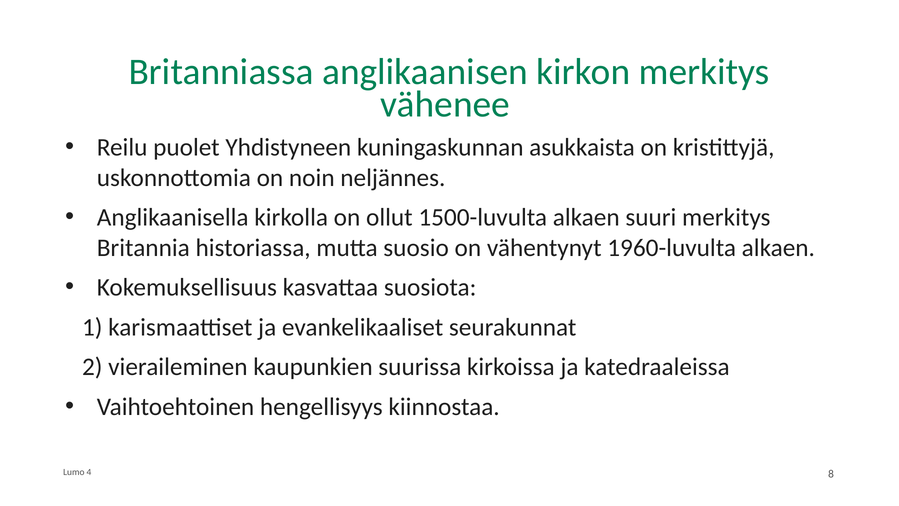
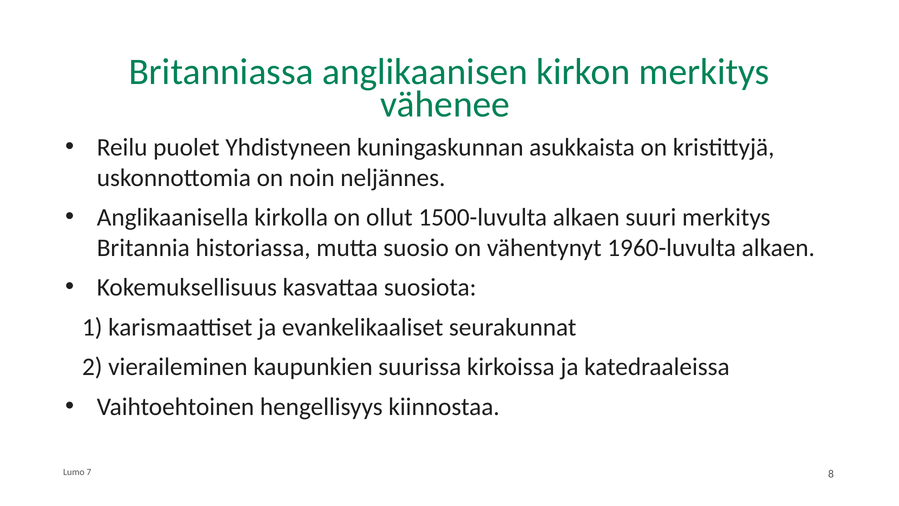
4: 4 -> 7 (89, 472)
